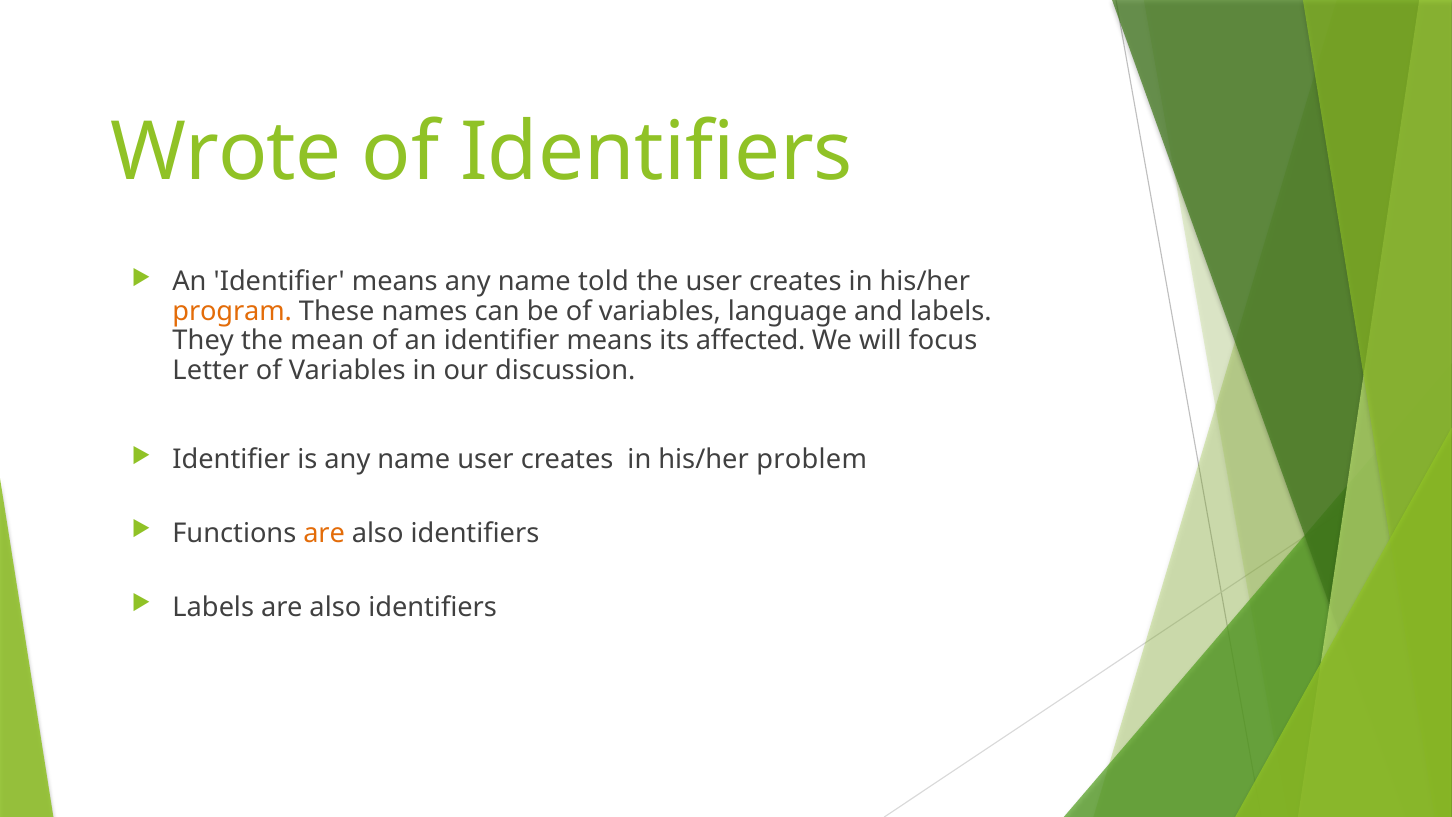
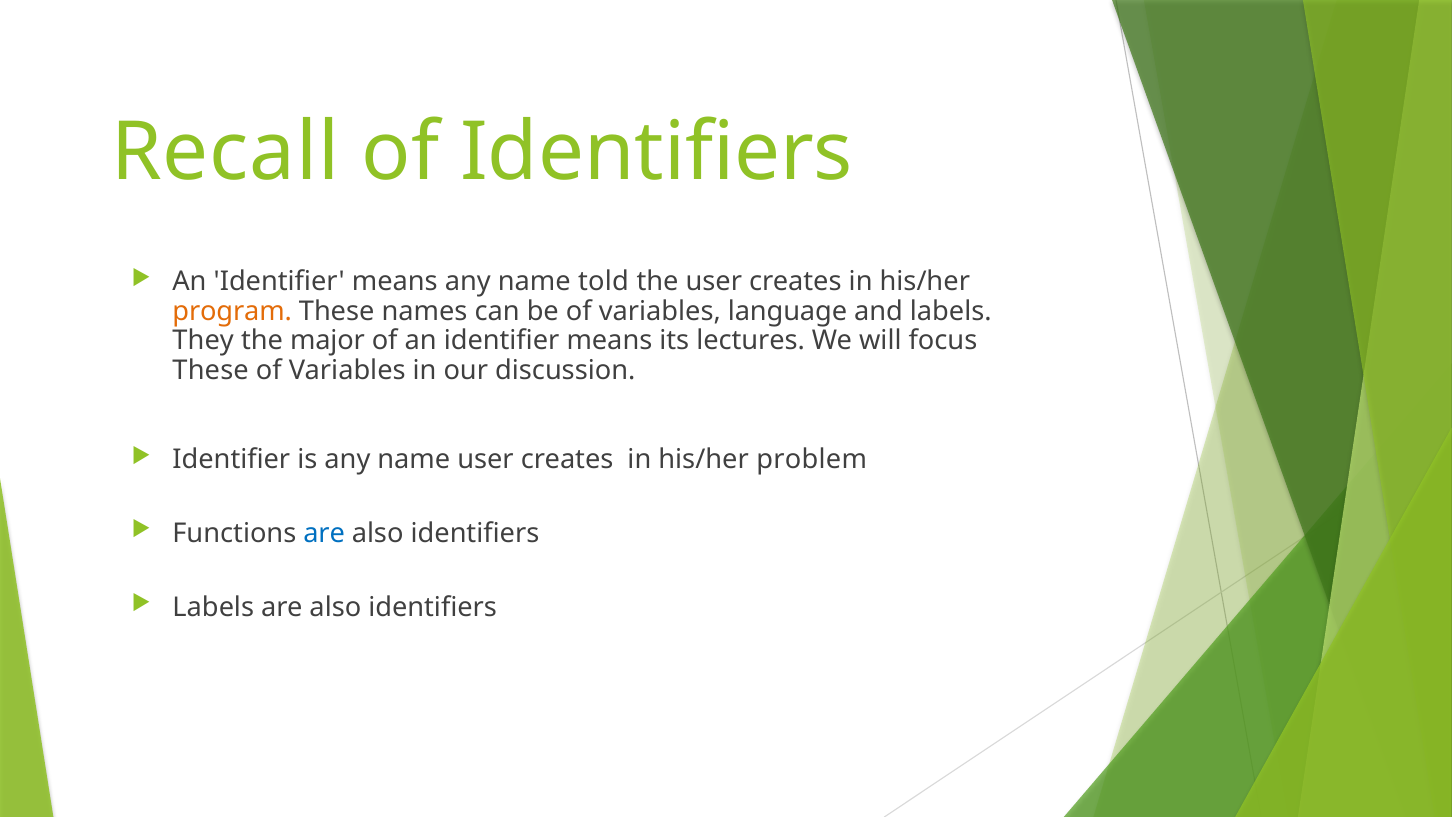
Wrote: Wrote -> Recall (225, 152)
mean: mean -> major (327, 341)
affected: affected -> lectures (751, 341)
Letter: Letter -> These (211, 370)
are colour: orange -> blue (324, 533)
